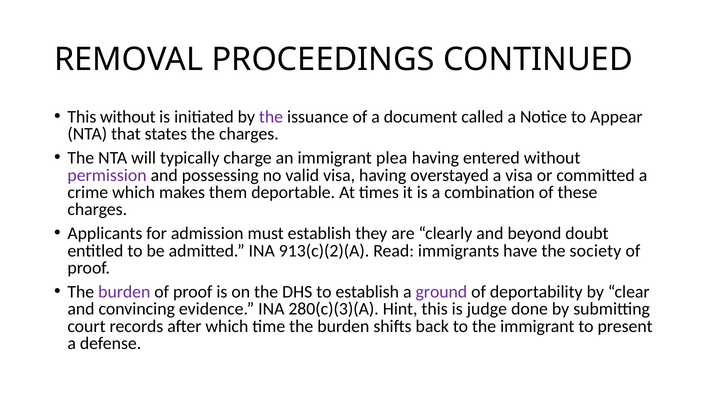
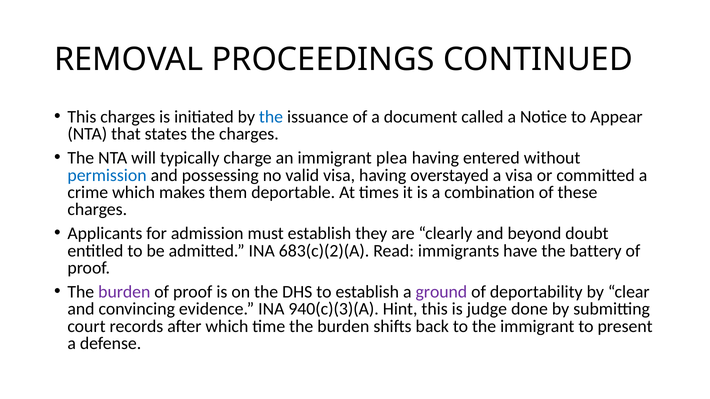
This without: without -> charges (128, 117)
the colour: purple -> blue (271, 117)
permission colour: purple -> blue (107, 175)
913(c)(2)(A: 913(c)(2)(A -> 683(c)(2)(A (324, 251)
society: society -> battery (596, 251)
280(c)(3)(A: 280(c)(3)(A -> 940(c)(3)(A (334, 309)
